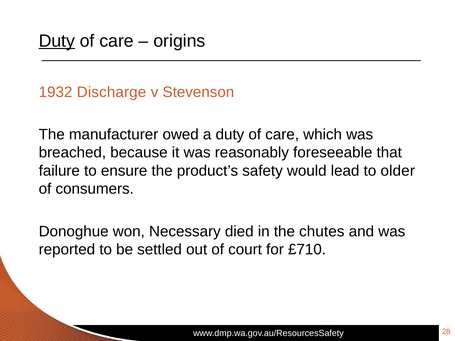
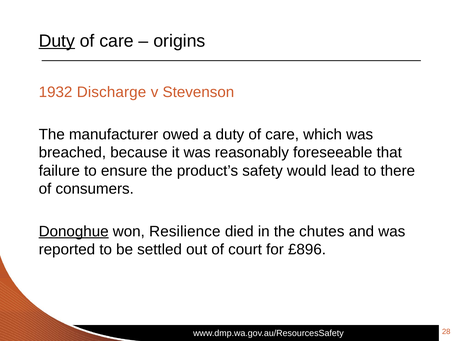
older: older -> there (398, 171)
Donoghue underline: none -> present (74, 232)
Necessary: Necessary -> Resilience (185, 232)
£710: £710 -> £896 (307, 250)
